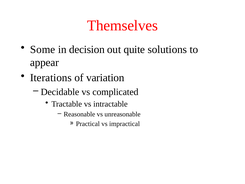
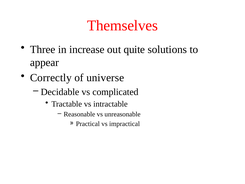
Some: Some -> Three (43, 49)
decision: decision -> increase (87, 49)
Iterations: Iterations -> Correctly (51, 78)
variation: variation -> universe (105, 78)
